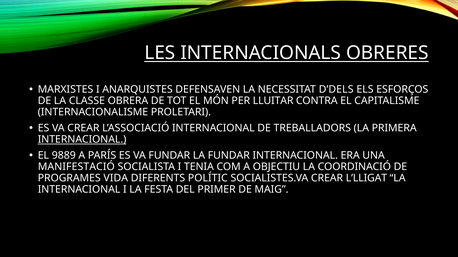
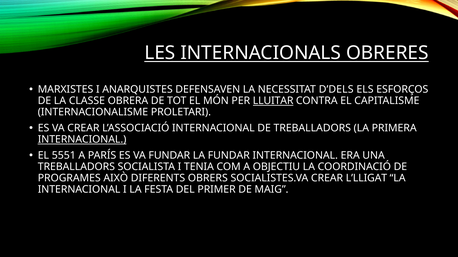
LLUITAR underline: none -> present (273, 101)
9889: 9889 -> 5551 (64, 156)
MANIFESTACIÓ: MANIFESTACIÓ -> TREBALLADORS (76, 167)
VIDA: VIDA -> AIXÒ (116, 179)
POLÍTIC: POLÍTIC -> OBRERS (208, 179)
